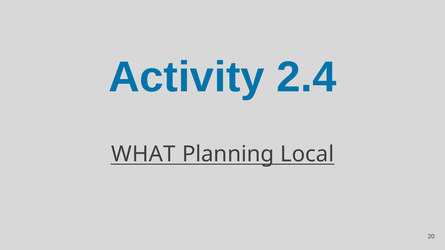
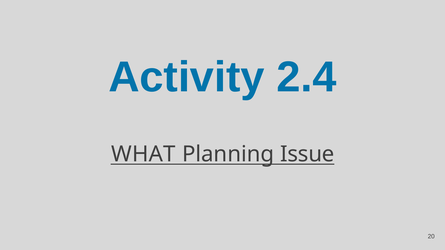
Local: Local -> Issue (307, 154)
